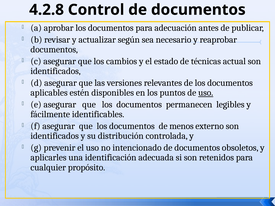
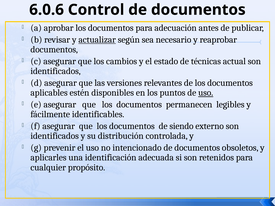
4.2.8: 4.2.8 -> 6.0.6 (47, 10)
actualizar underline: none -> present (97, 40)
menos: menos -> siendo (181, 126)
